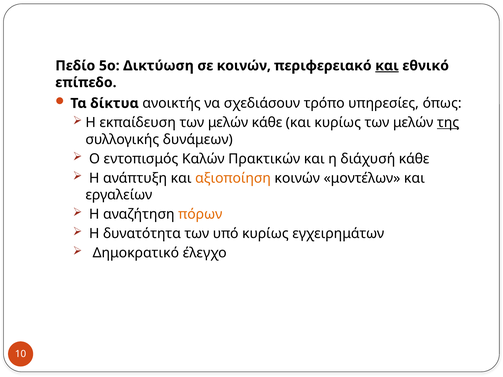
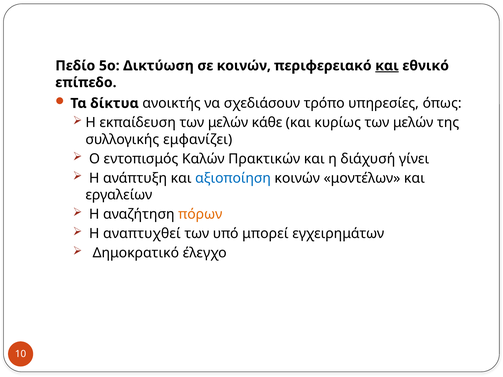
της underline: present -> none (448, 123)
δυνάμεων: δυνάμεων -> εμφανίζει (198, 140)
διάχυσή κάθε: κάθε -> γίνει (414, 159)
αξιοποίηση colour: orange -> blue (233, 178)
δυνατότητα: δυνατότητα -> αναπτυχθεί (142, 234)
υπό κυρίως: κυρίως -> μπορεί (265, 234)
